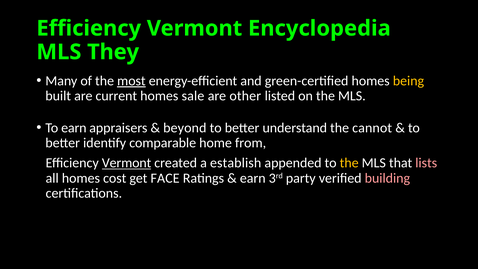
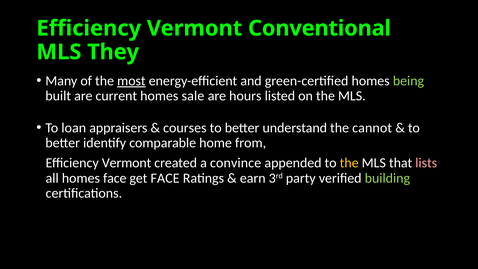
Encyclopedia: Encyclopedia -> Conventional (320, 28)
being colour: yellow -> light green (408, 81)
other: other -> hours (245, 96)
To earn: earn -> loan (74, 128)
beyond: beyond -> courses (185, 128)
Vermont underline: present -> none (127, 163)
establish: establish -> convince (236, 163)
homes cost: cost -> face (115, 178)
building colour: pink -> light green (387, 178)
